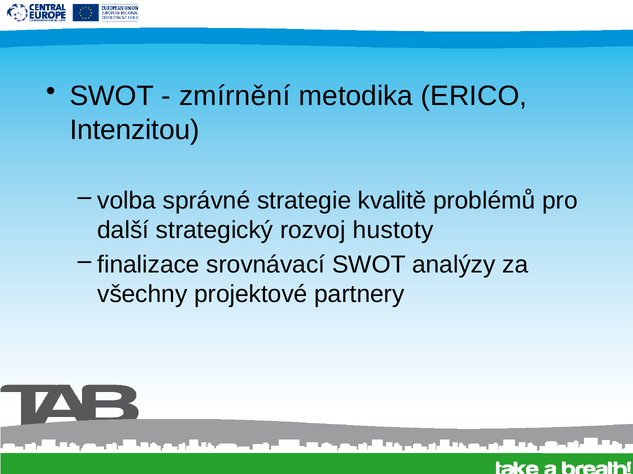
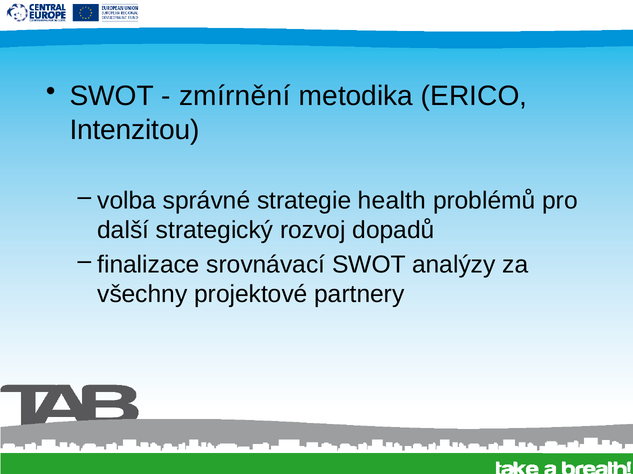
kvalitě: kvalitě -> health (392, 201)
hustoty: hustoty -> dopadů (393, 230)
